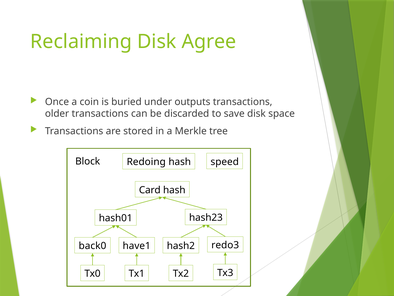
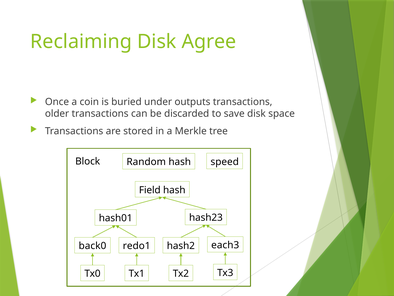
Redoing: Redoing -> Random (146, 162)
Card: Card -> Field (150, 190)
redo3: redo3 -> each3 (225, 245)
have1: have1 -> redo1 (137, 246)
